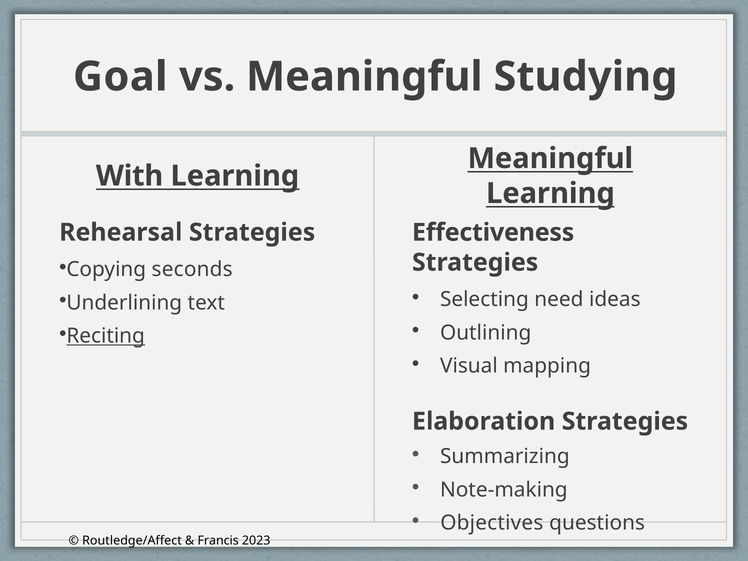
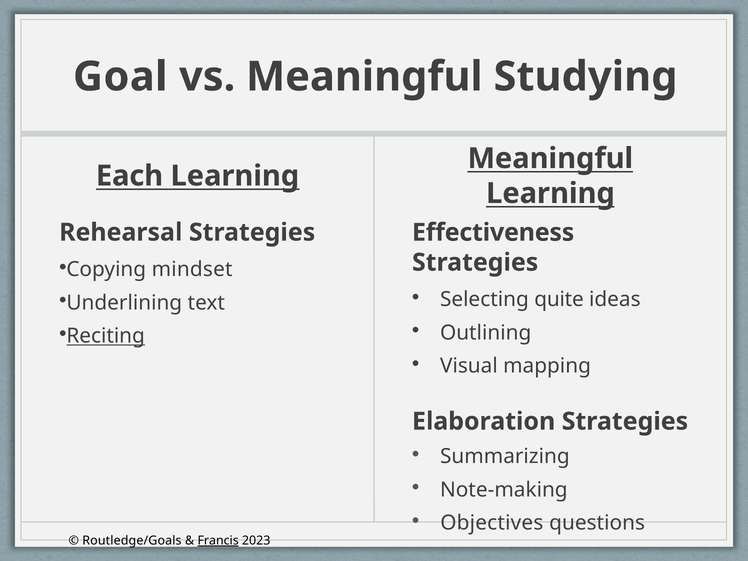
With: With -> Each (129, 176)
seconds: seconds -> mindset (192, 270)
need: need -> quite (559, 300)
Routledge/Affect: Routledge/Affect -> Routledge/Goals (132, 541)
Francis underline: none -> present (218, 541)
